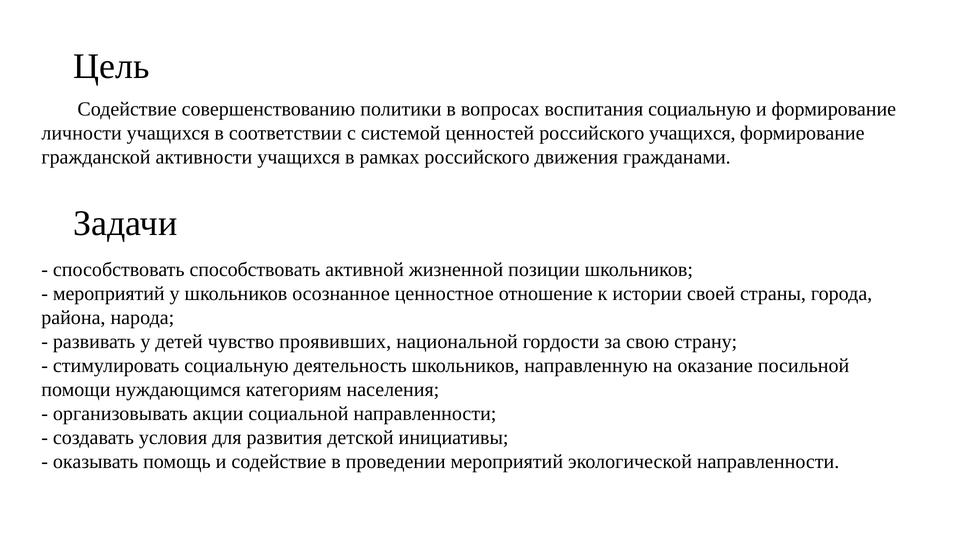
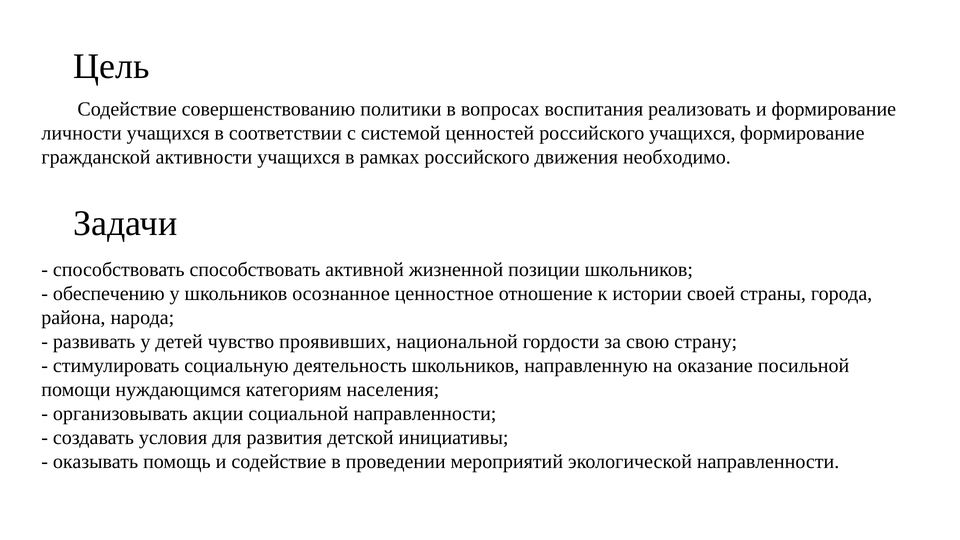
воспитания социальную: социальную -> реализовать (700, 109)
гражданами: гражданами -> необходимо (677, 157)
мероприятий: мероприятий -> обеспечению (109, 294)
